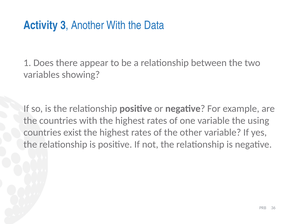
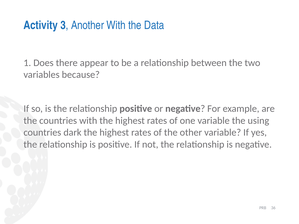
showing: showing -> because (81, 75)
exist: exist -> dark (72, 133)
